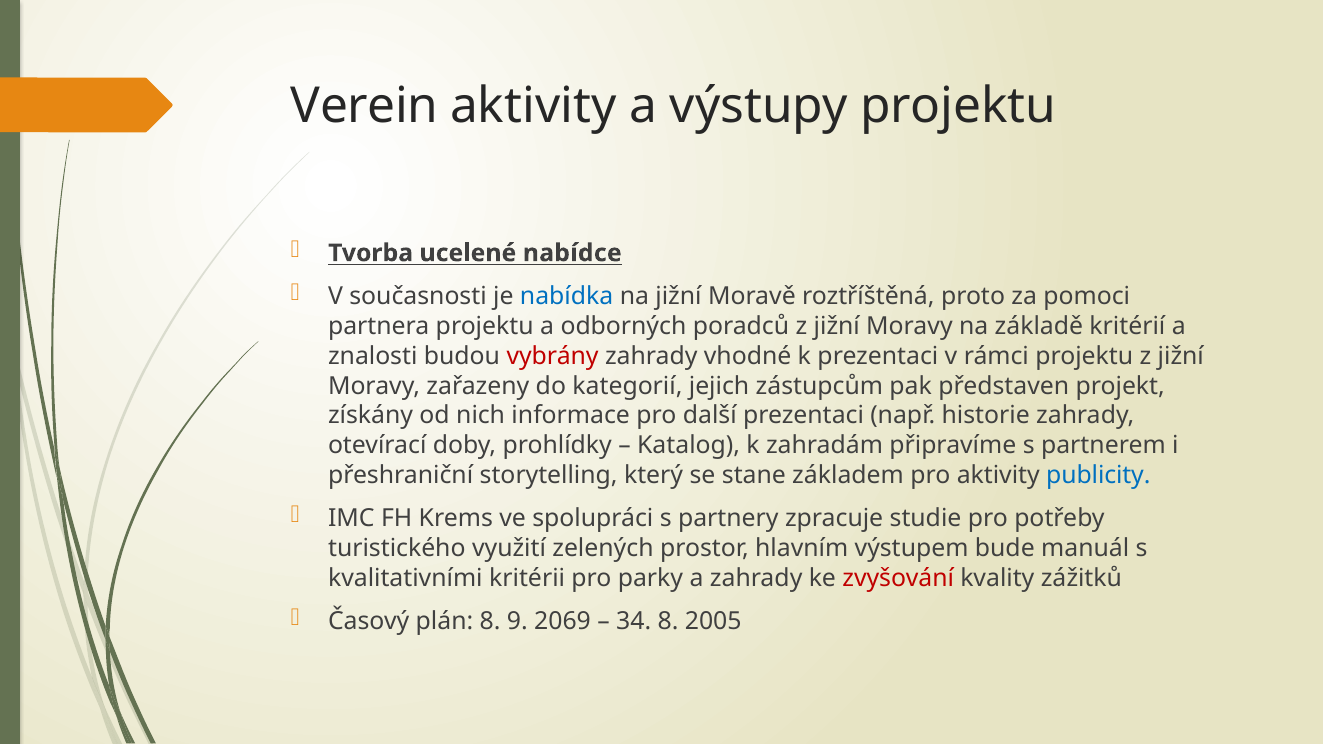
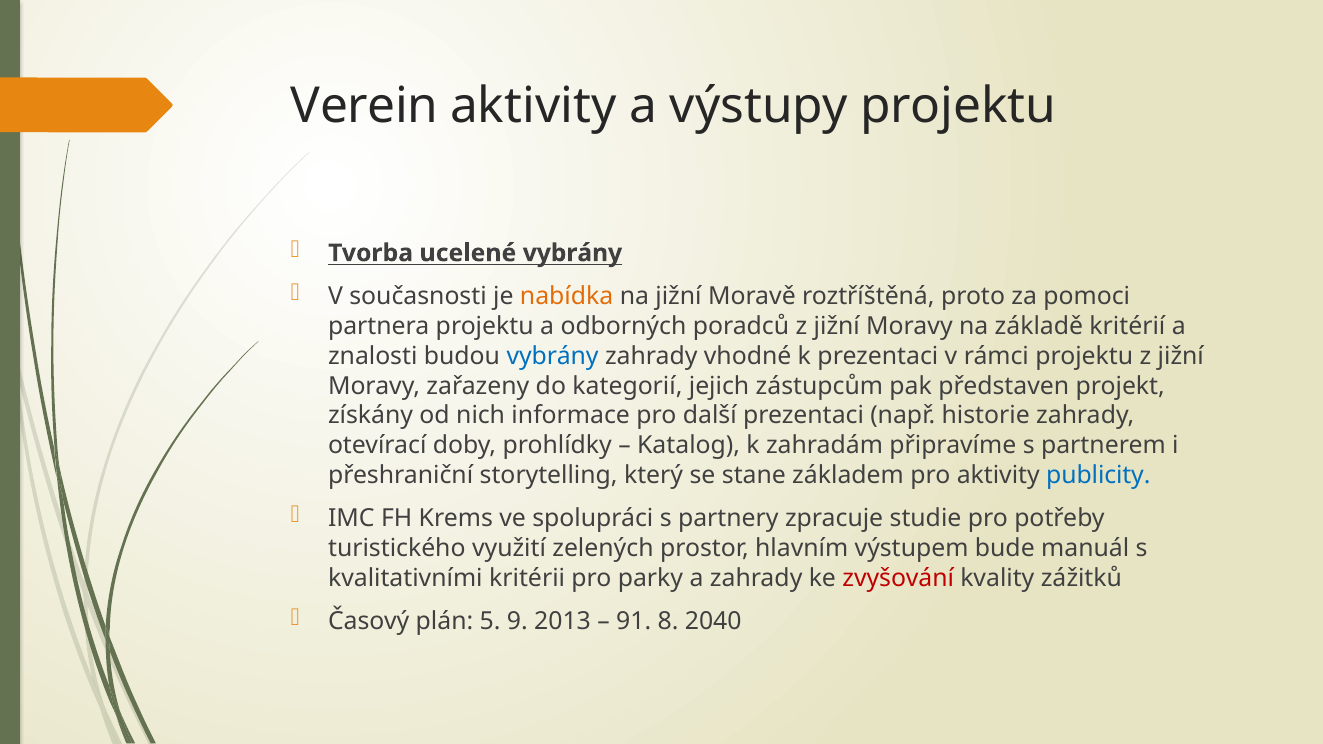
ucelené nabídce: nabídce -> vybrány (572, 253)
nabídka colour: blue -> orange (567, 297)
vybrány colour: red -> blue (553, 356)
plán 8: 8 -> 5 (490, 622)
2069: 2069 -> 2013 (563, 622)
34: 34 -> 91 (634, 622)
2005: 2005 -> 2040 (713, 622)
